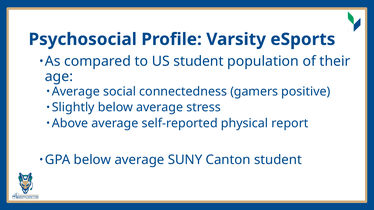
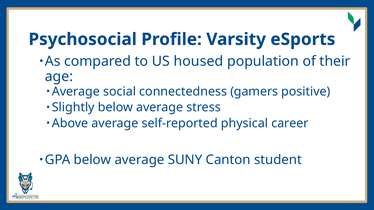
US student: student -> housed (198, 61)
report: report -> career (290, 123)
